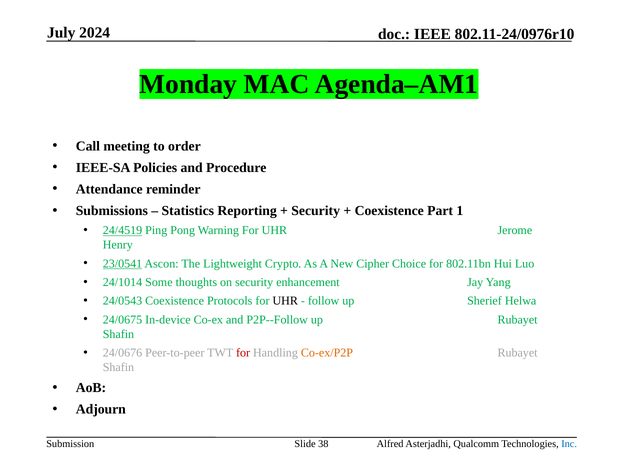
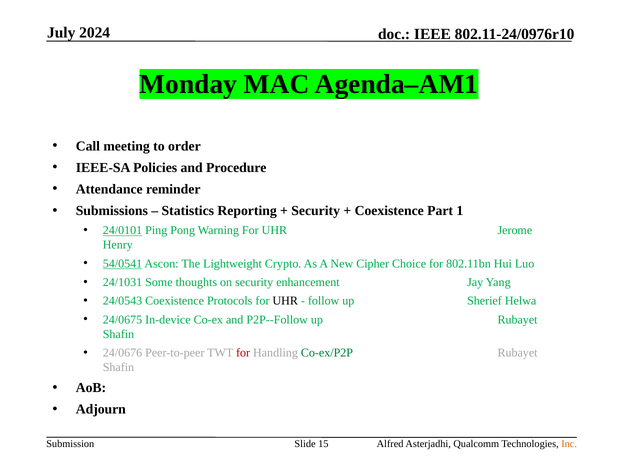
24/4519: 24/4519 -> 24/0101 (123, 231)
23/0541: 23/0541 -> 54/0541 (123, 264)
24/1014: 24/1014 -> 24/1031 (123, 283)
Co-ex/P2P colour: orange -> green (327, 353)
38: 38 -> 15 (323, 445)
Inc colour: blue -> orange (569, 445)
